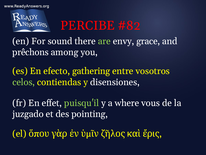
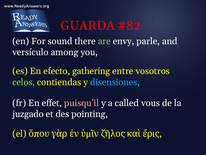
PERCIBE: PERCIBE -> GUARDA (88, 25)
grace: grace -> parle (148, 41)
prêchons: prêchons -> versículo (30, 52)
disensiones colour: white -> light blue (115, 82)
puisqu'il colour: light green -> pink (82, 103)
where: where -> called (127, 103)
